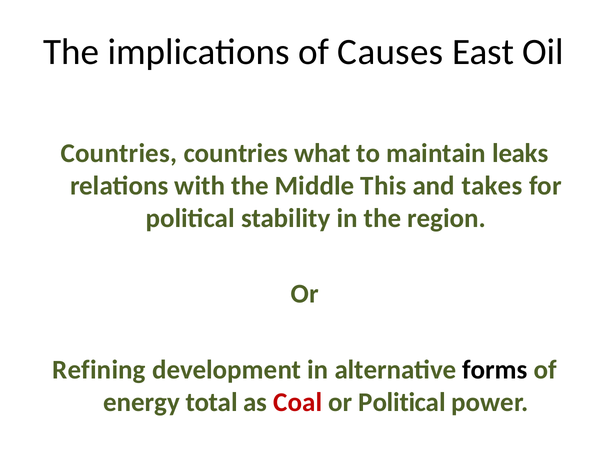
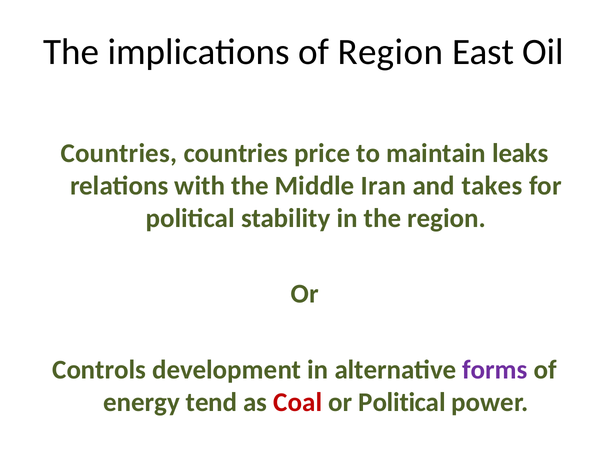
of Causes: Causes -> Region (390, 52)
what: what -> price (322, 153)
This: This -> Iran (383, 186)
Refining: Refining -> Controls (99, 370)
forms colour: black -> purple (495, 370)
total: total -> tend (212, 402)
